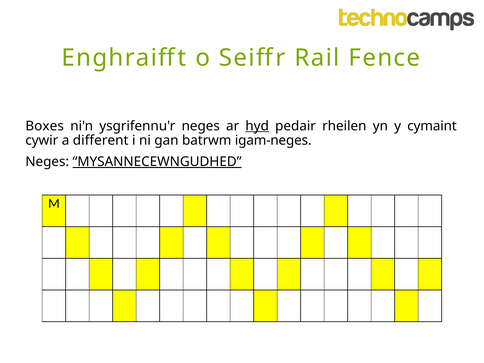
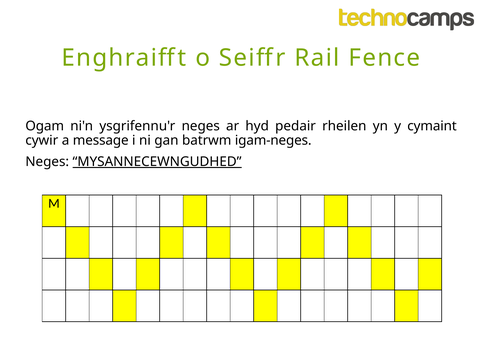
Boxes: Boxes -> Ogam (45, 126)
hyd underline: present -> none (257, 126)
different: different -> message (101, 140)
